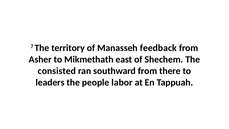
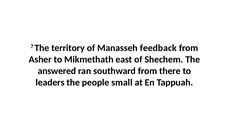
consisted: consisted -> answered (57, 71)
labor: labor -> small (122, 82)
